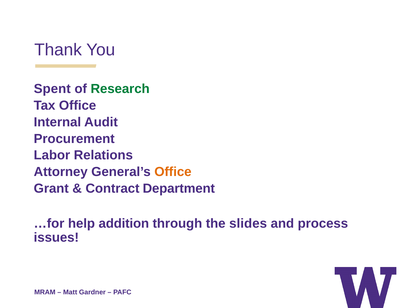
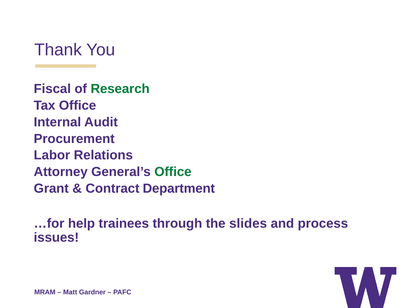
Spent: Spent -> Fiscal (52, 89)
Office colour: orange -> green (173, 172)
addition: addition -> trainees (124, 224)
